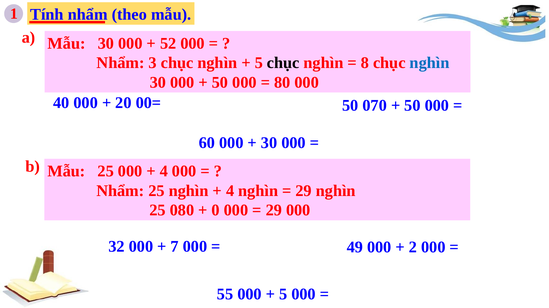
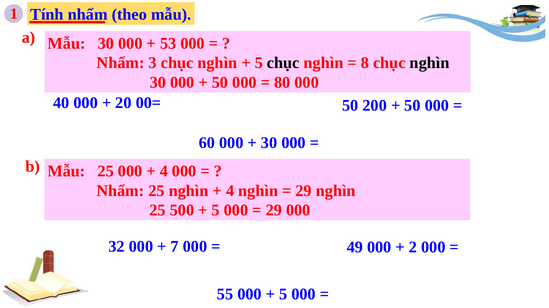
52: 52 -> 53 (168, 43)
nghìn colour: blue -> black (430, 63)
070: 070 -> 200 (375, 106)
080: 080 -> 500 (182, 210)
0: 0 -> 5 (216, 210)
